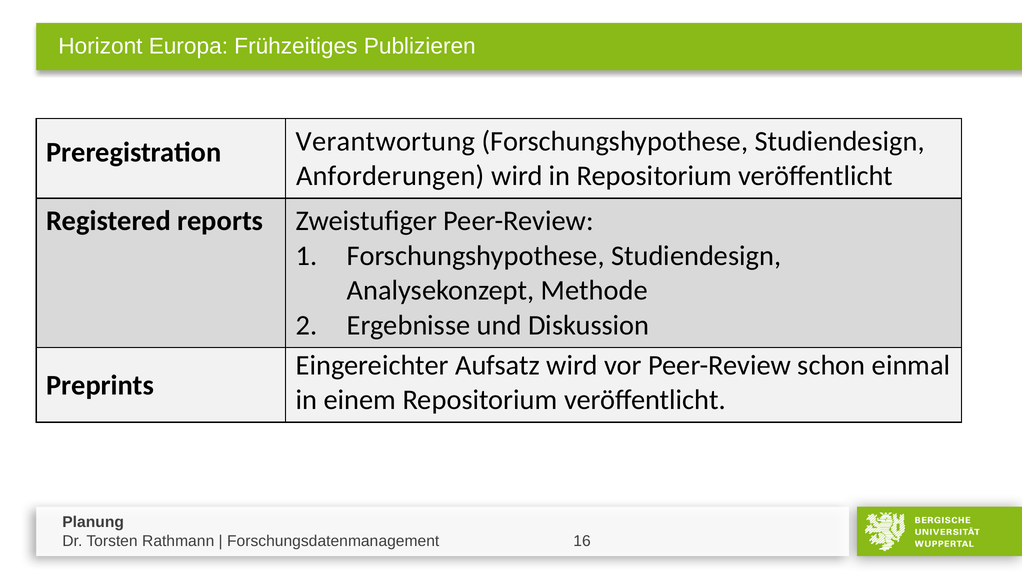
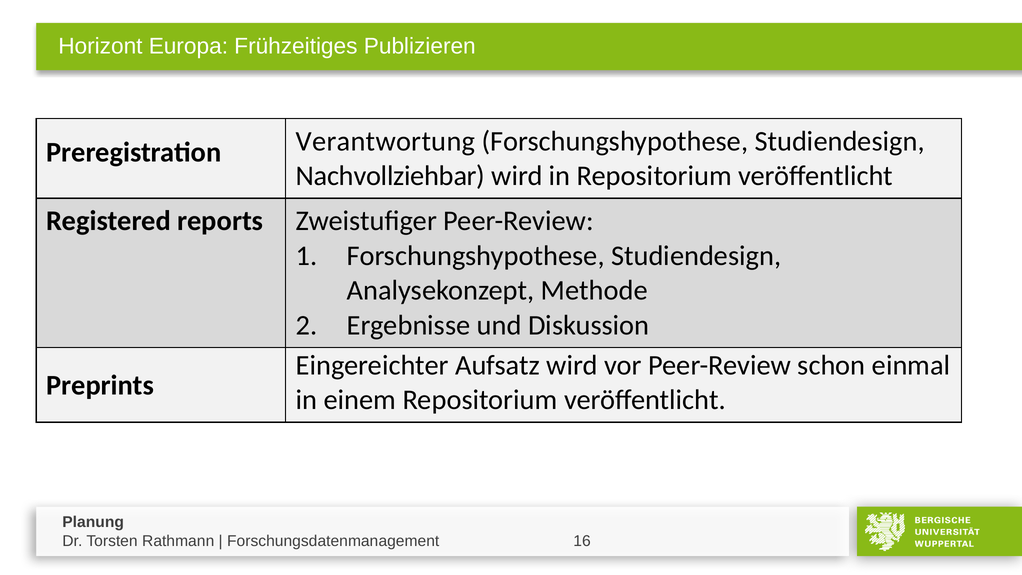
Anforderungen: Anforderungen -> Nachvollziehbar (390, 176)
